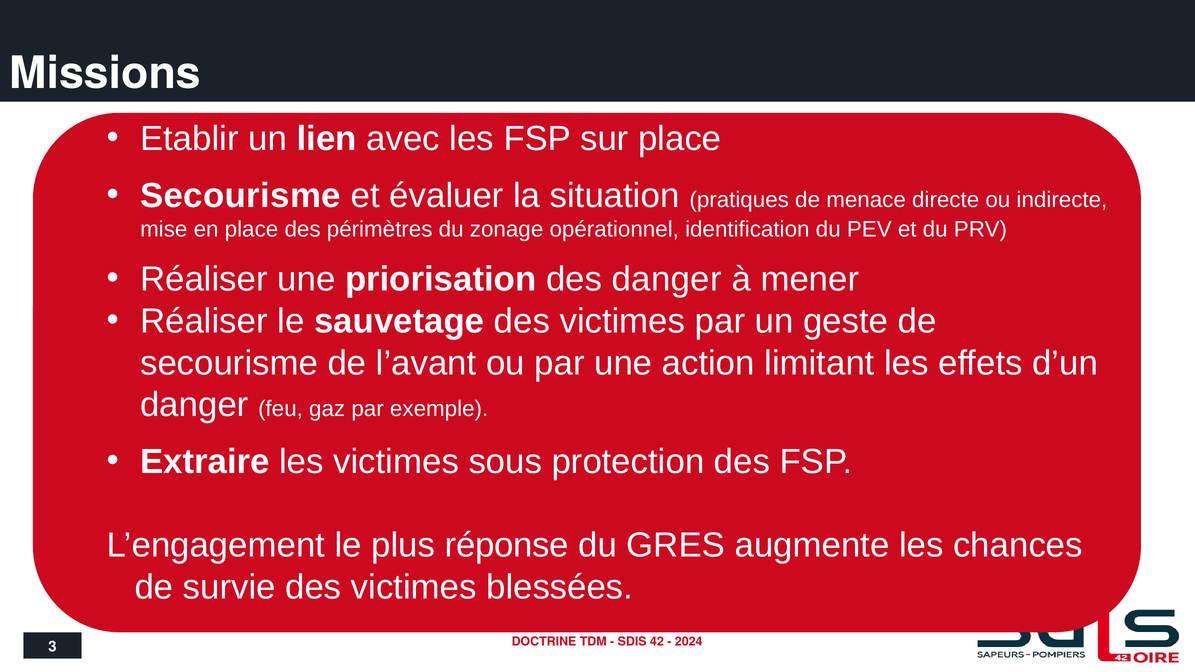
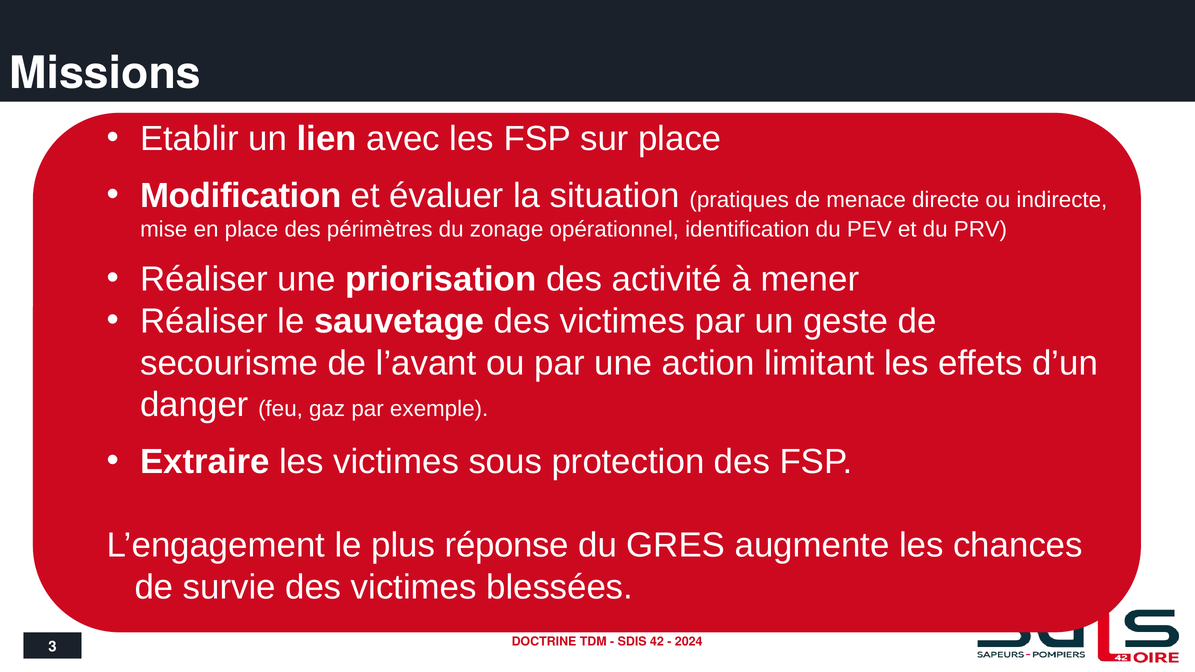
Secourisme: Secourisme -> Modification (241, 196)
des danger: danger -> activité (667, 279)
